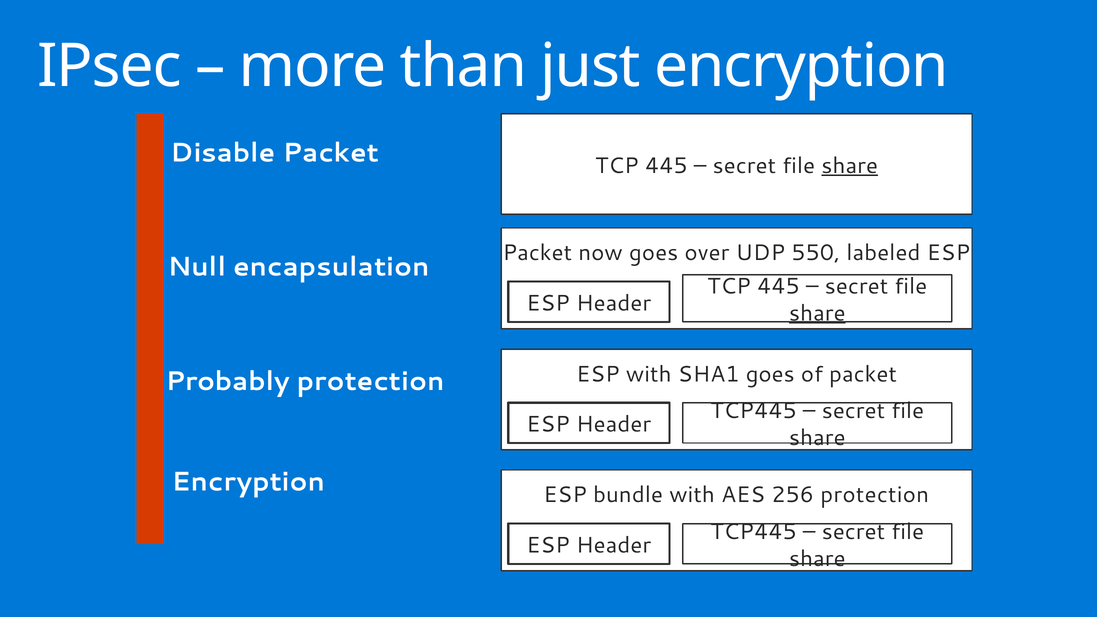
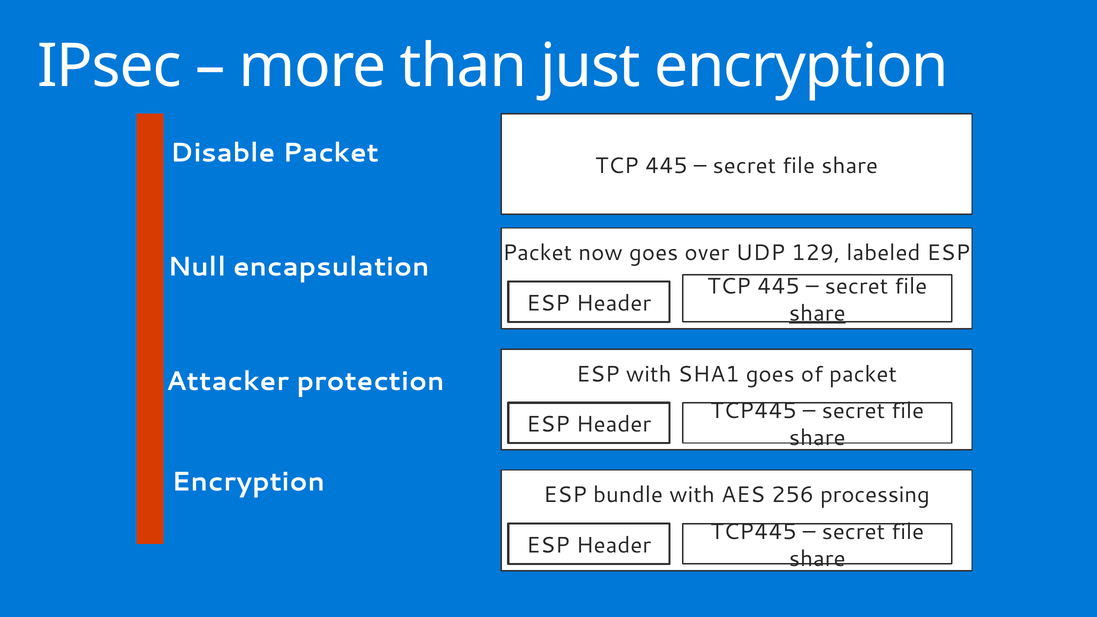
share underline: present -> none (850, 166)
550: 550 -> 129 (816, 253)
Probably: Probably -> Attacker (228, 381)
256 protection: protection -> processing (875, 495)
